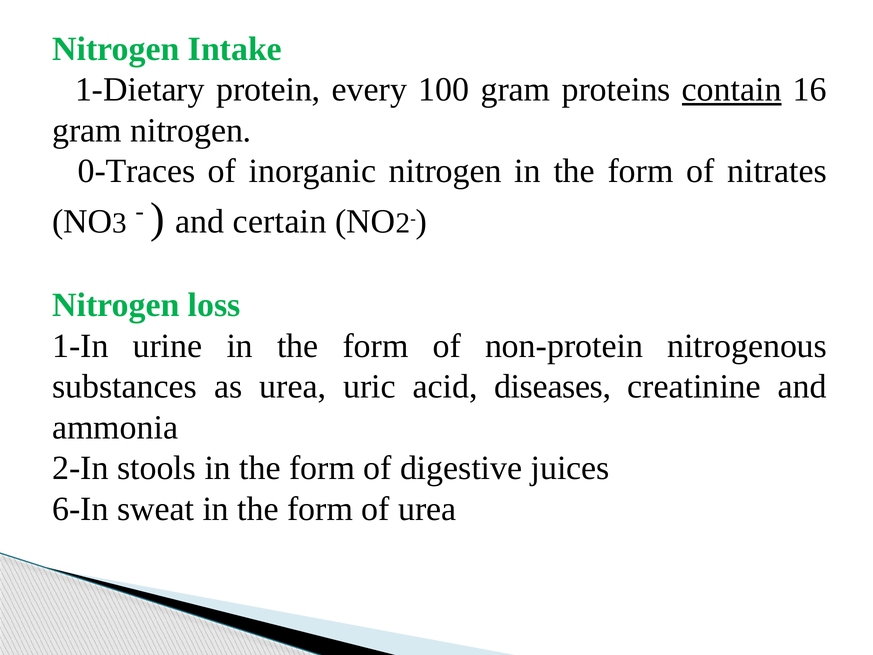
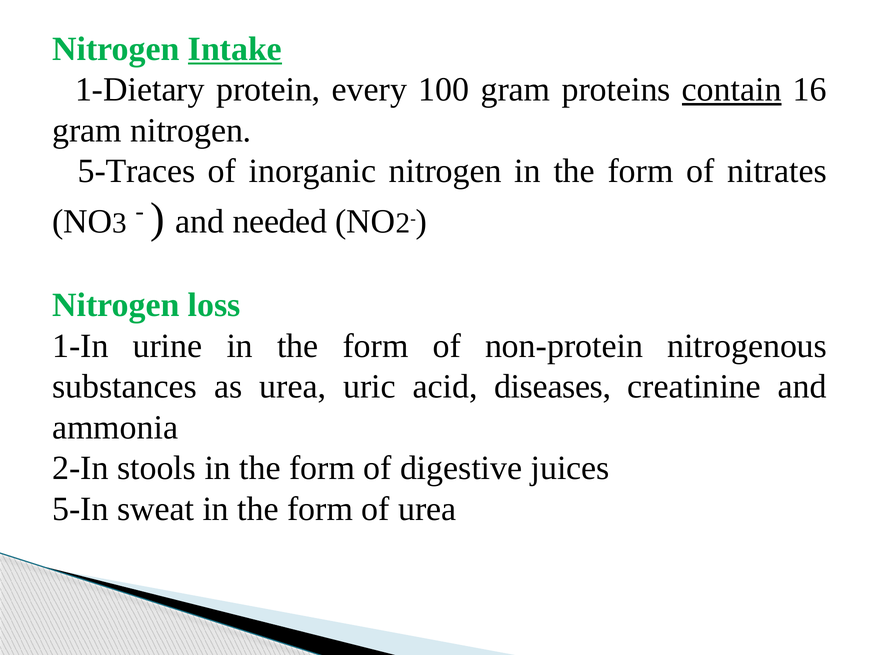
Intake underline: none -> present (235, 49)
0-Traces: 0-Traces -> 5-Traces (137, 171)
certain: certain -> needed (280, 222)
6-In: 6-In -> 5-In (80, 509)
